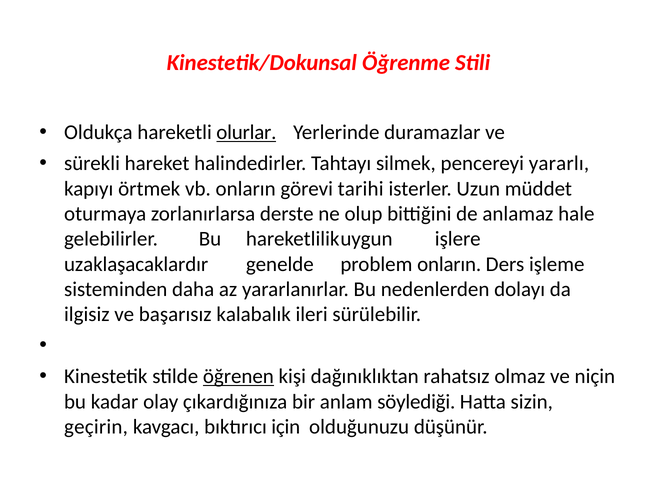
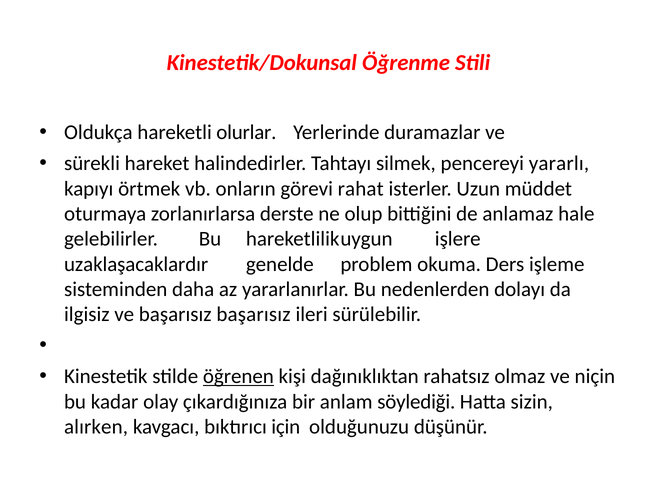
olurlar underline: present -> none (246, 132)
tarihi: tarihi -> rahat (361, 188)
problem onların: onların -> okuma (449, 264)
başarısız kalabalık: kalabalık -> başarısız (254, 314)
geçirin: geçirin -> alırken (96, 427)
